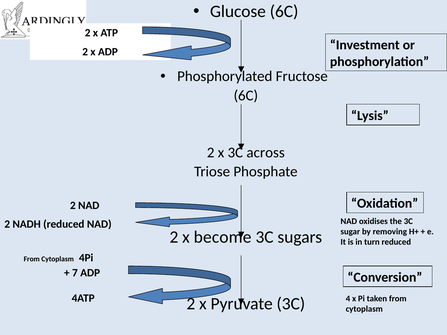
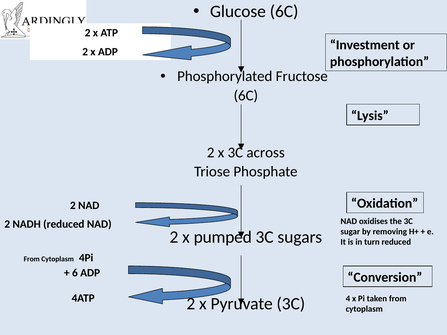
become: become -> pumped (223, 237)
7: 7 -> 6 (75, 273)
